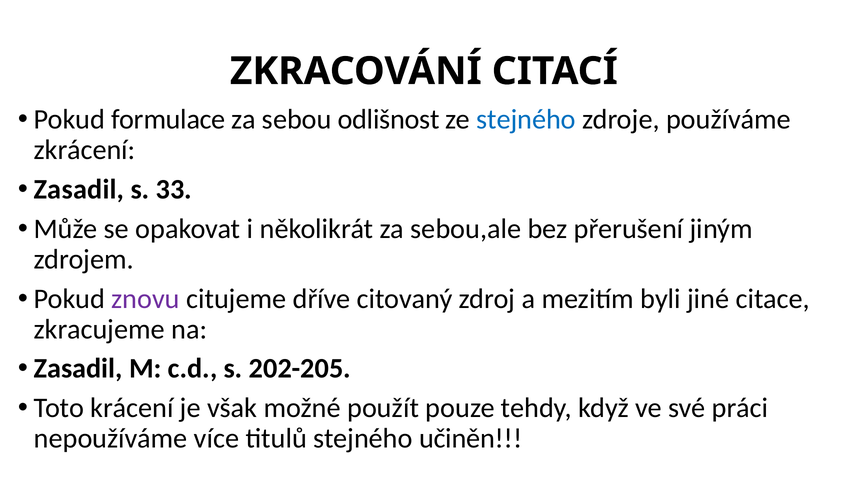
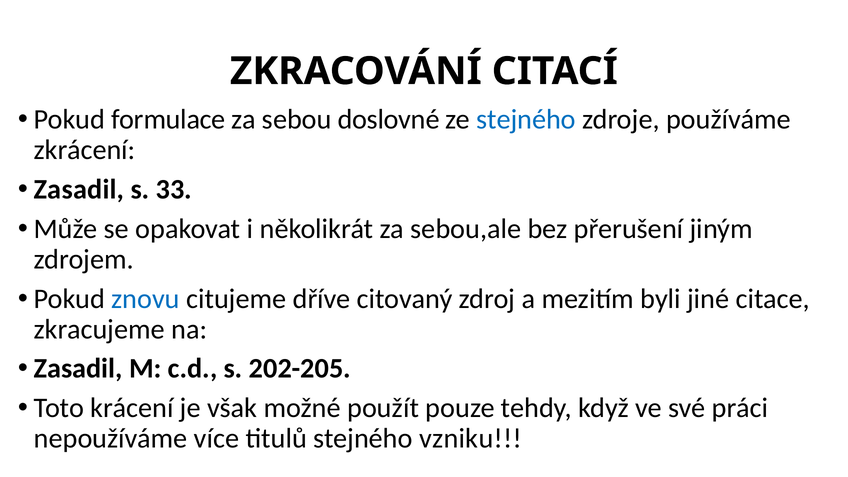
odlišnost: odlišnost -> doslovné (389, 119)
znovu colour: purple -> blue (146, 299)
učiněn: učiněn -> vzniku (470, 439)
